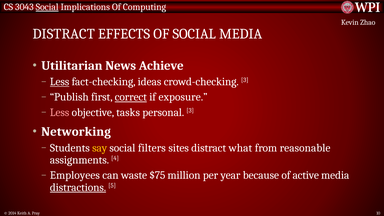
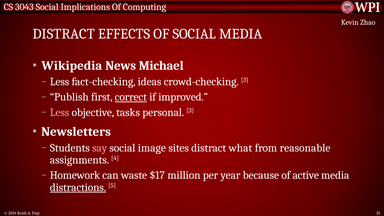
Social underline: present -> none (47, 7)
Utilitarian: Utilitarian -> Wikipedia (72, 66)
Achieve: Achieve -> Michael (161, 66)
Less underline: present -> none (60, 82)
exposure: exposure -> improved (183, 97)
Networking: Networking -> Newsletters (76, 132)
say colour: yellow -> pink (100, 148)
filters: filters -> image (152, 148)
Employees: Employees -> Homework (75, 175)
$75: $75 -> $17 (157, 175)
